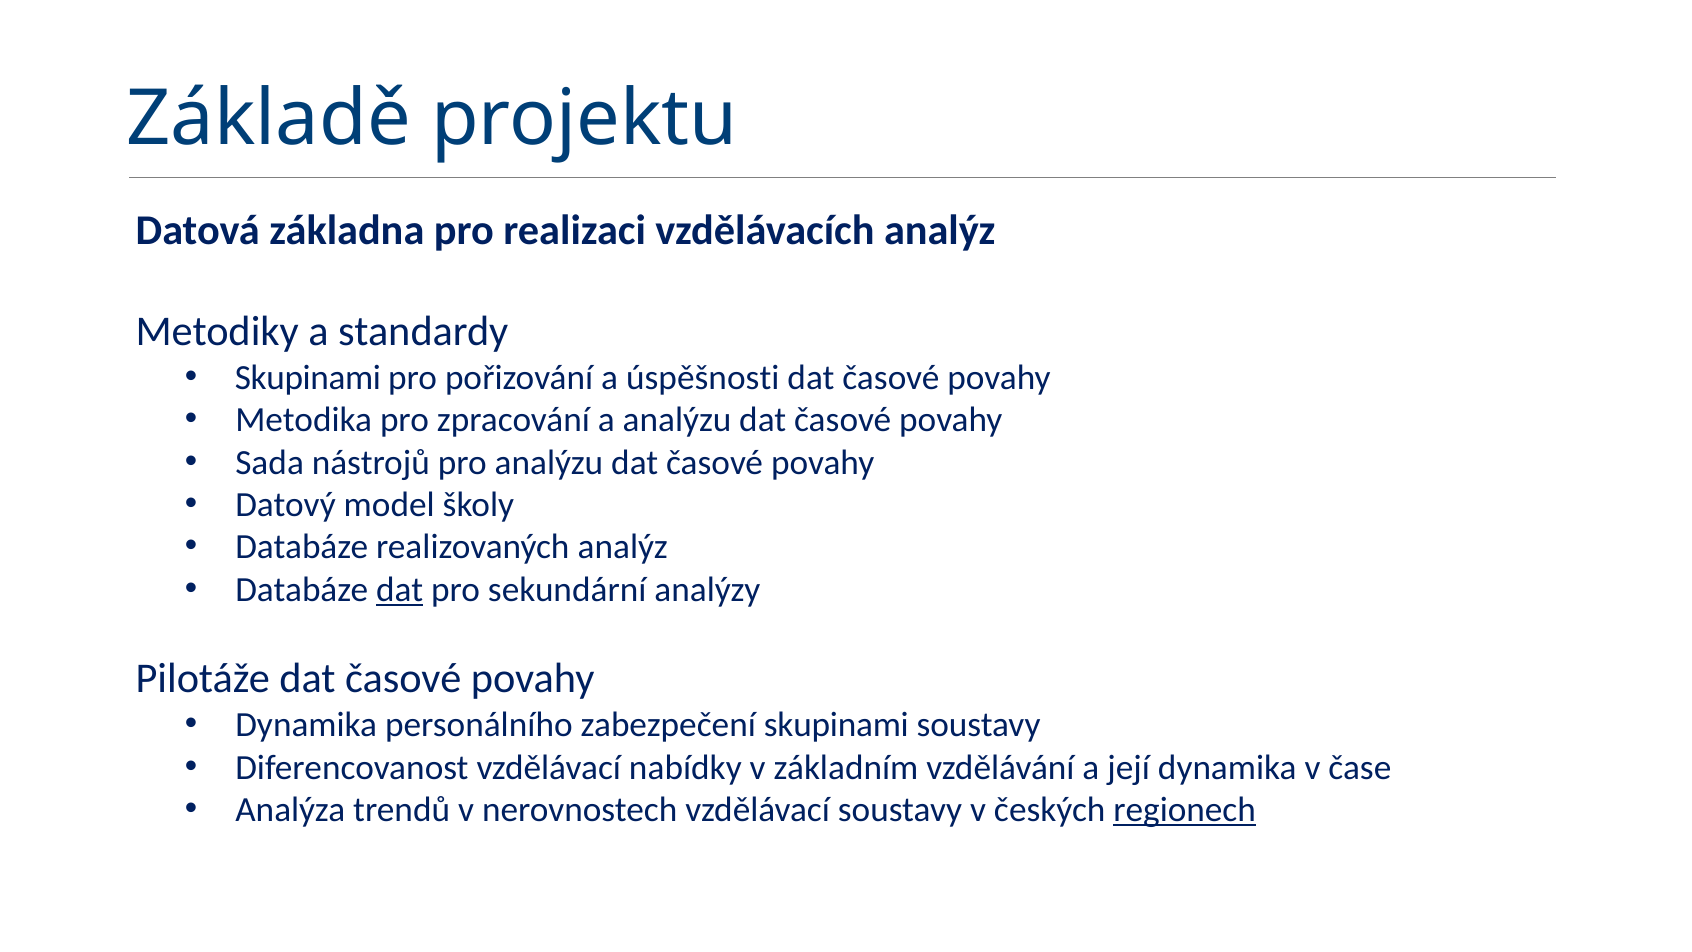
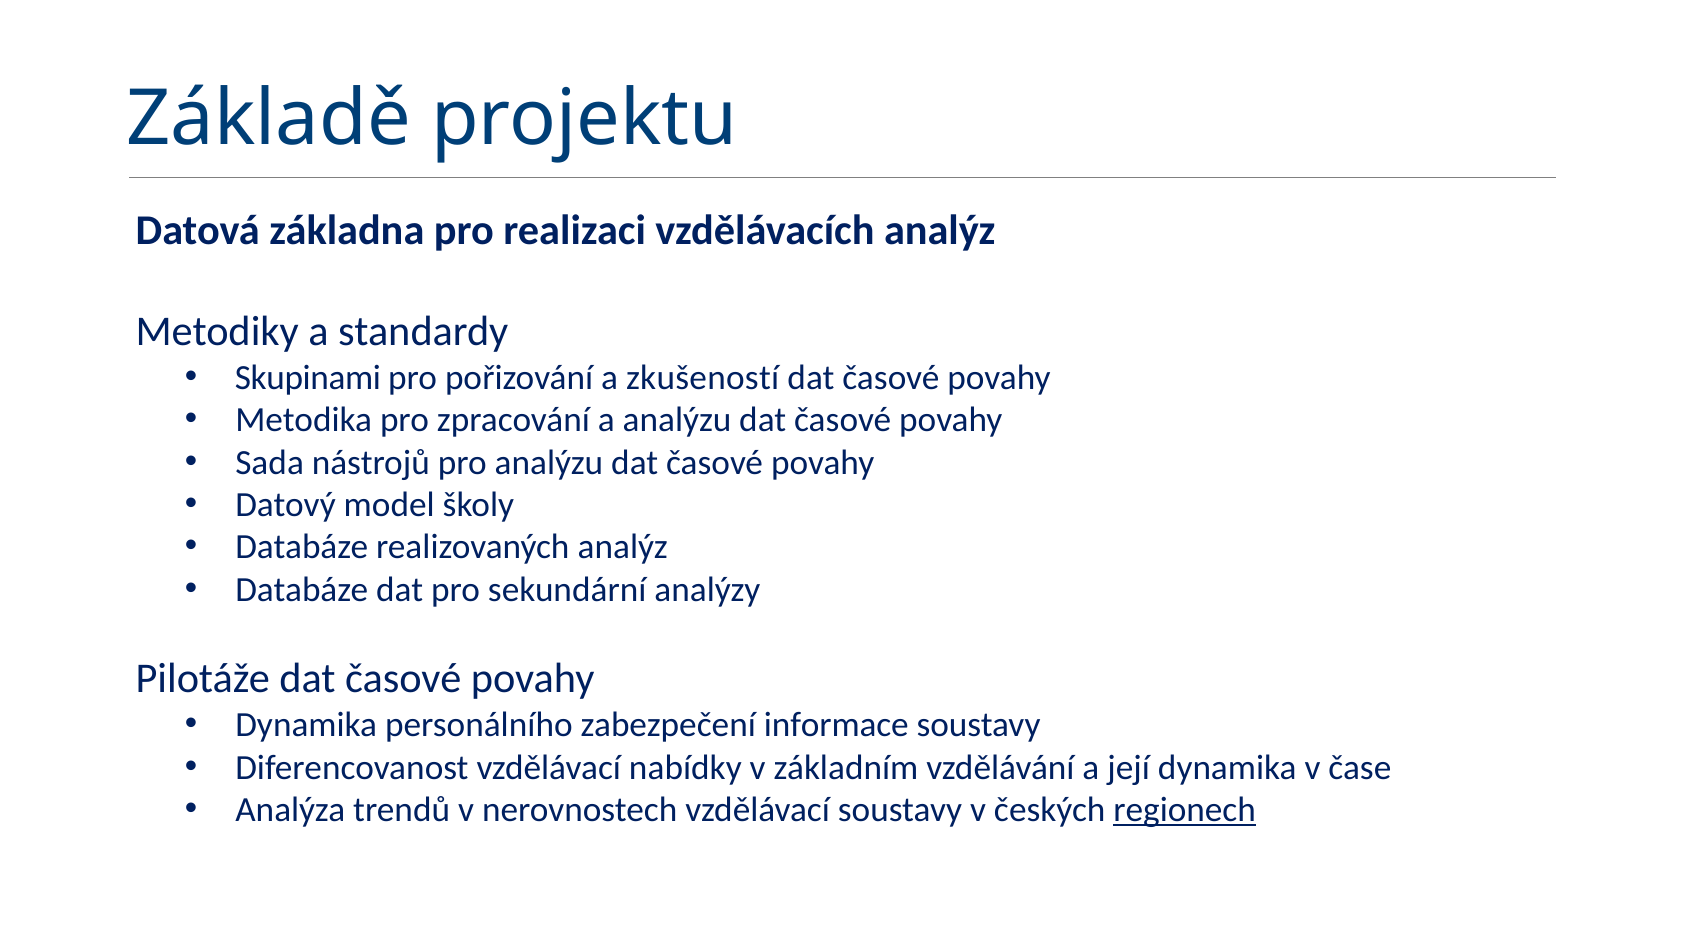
úspěšnosti: úspěšnosti -> zkušeností (703, 378)
dat underline: present -> none (400, 589)
zabezpečení skupinami: skupinami -> informace (836, 725)
